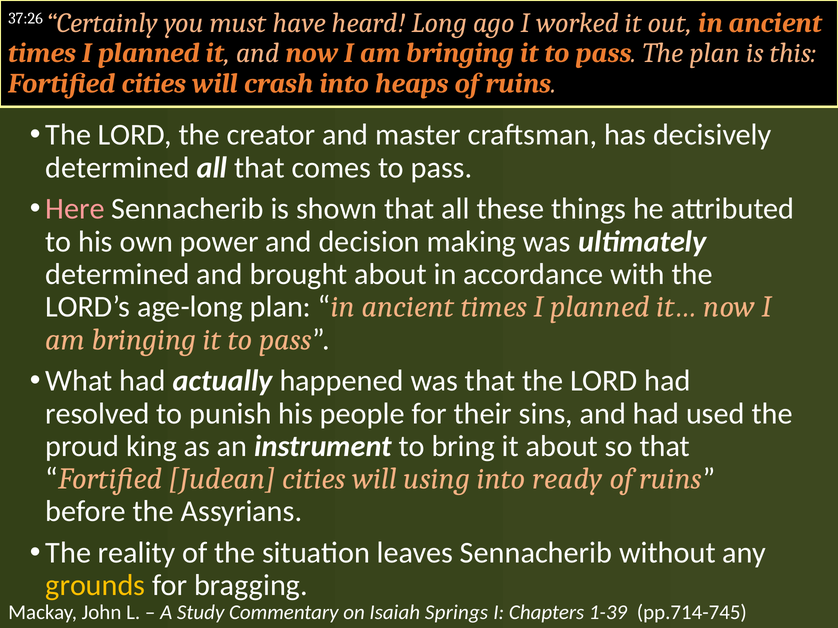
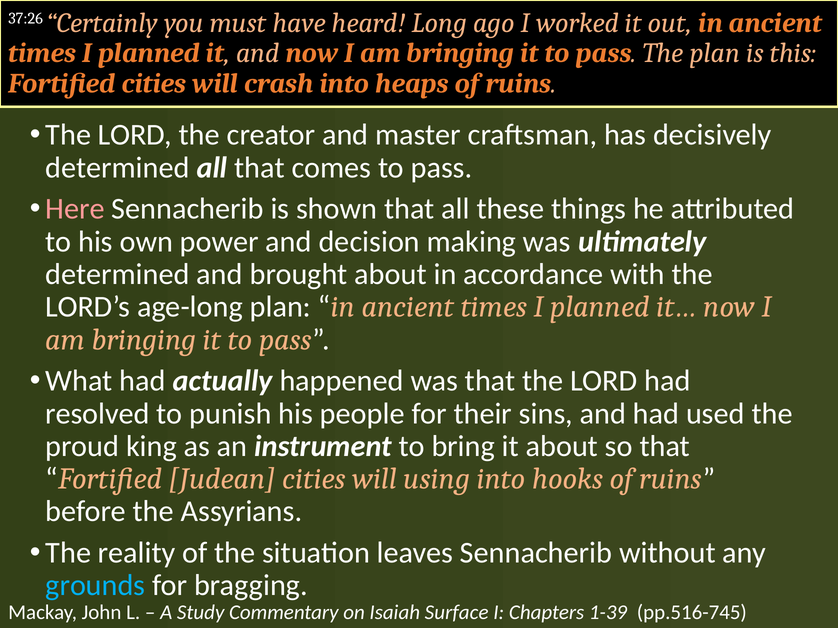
ready: ready -> hooks (568, 479)
grounds colour: yellow -> light blue (95, 586)
Springs: Springs -> Surface (457, 613)
pp.714-745: pp.714-745 -> pp.516-745 (692, 613)
